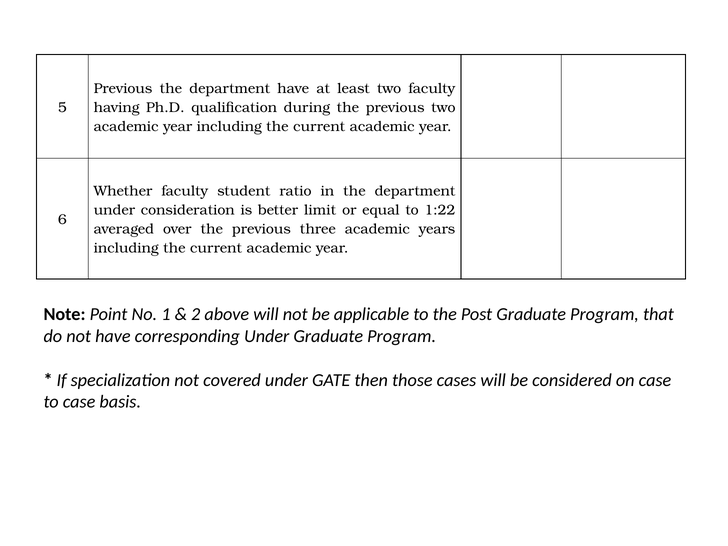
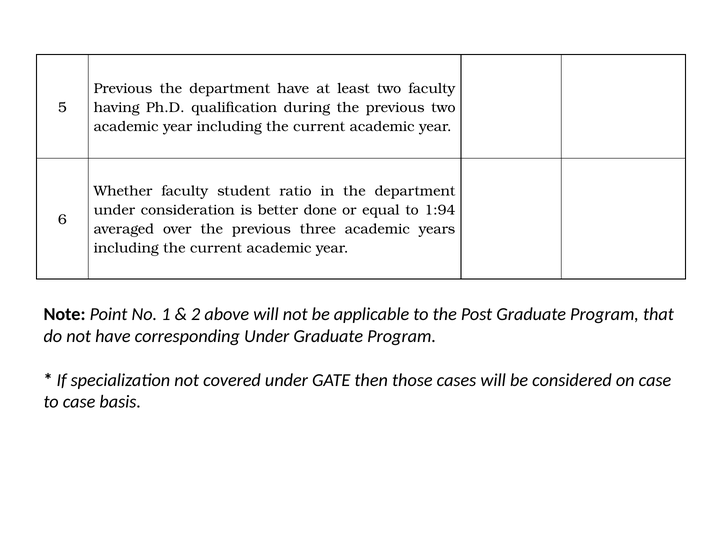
limit: limit -> done (320, 210)
1:22: 1:22 -> 1:94 (440, 210)
